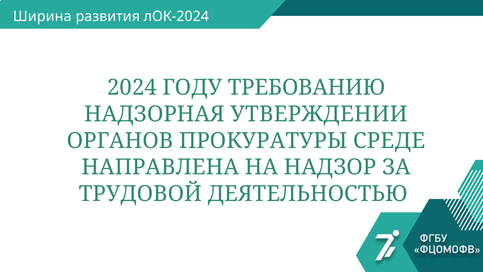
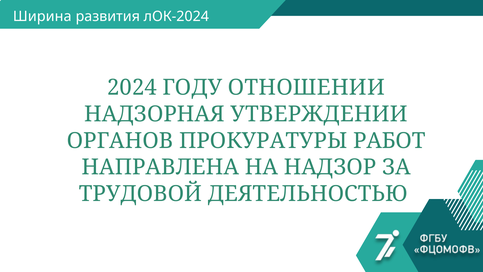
ТРЕБОВАНИЮ: ТРЕБОВАНИЮ -> ОТНОШЕНИИ (306, 87)
СРЕДЕ: СРЕДЕ -> РАБОТ (389, 141)
